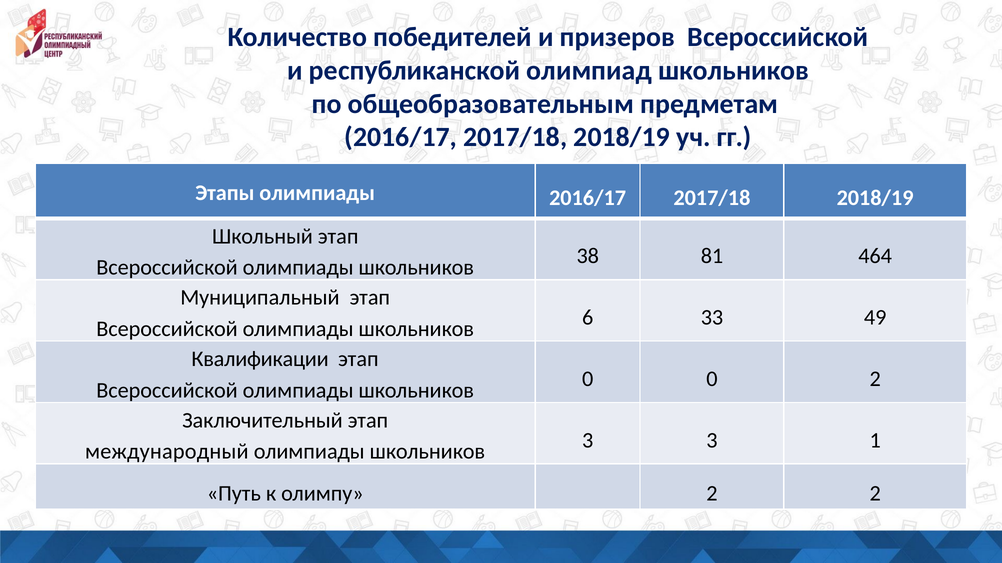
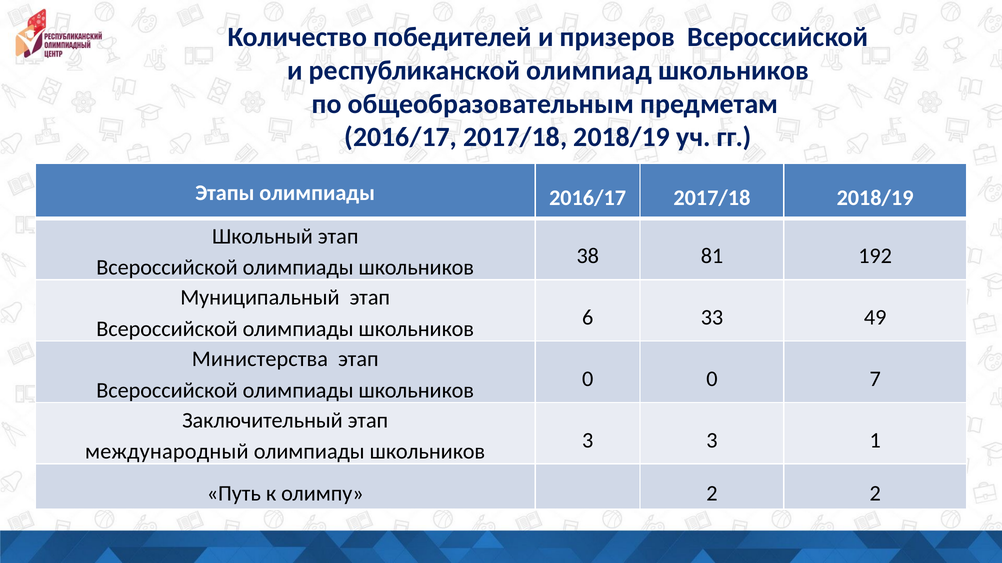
464: 464 -> 192 (875, 256)
Квалификации: Квалификации -> Министерства (260, 359)
0 2: 2 -> 7 (875, 379)
